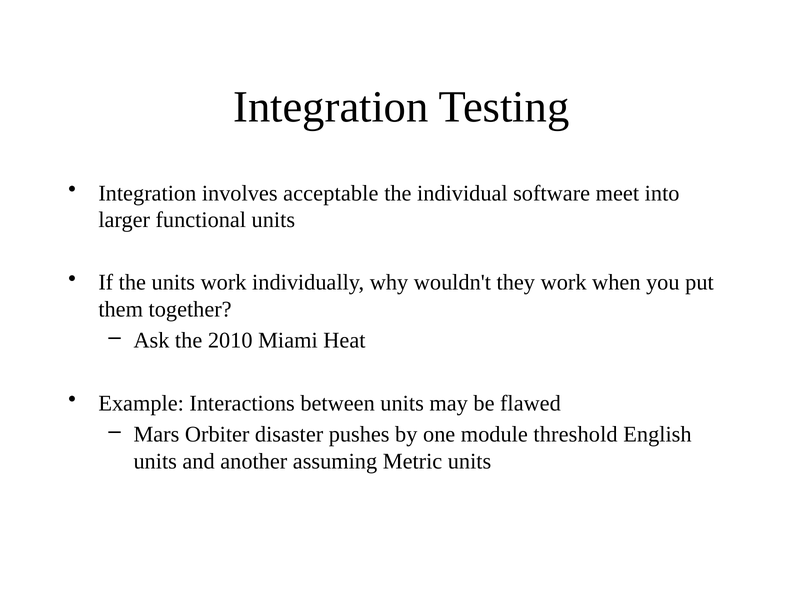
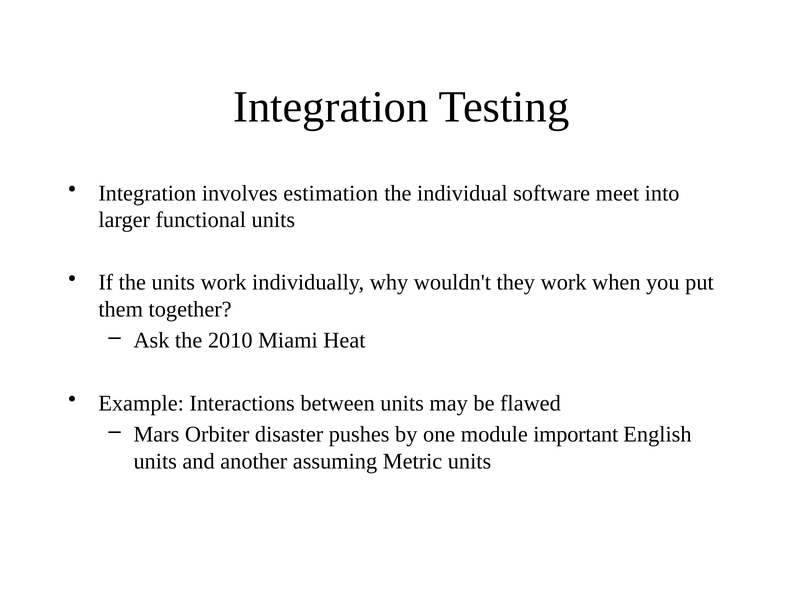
acceptable: acceptable -> estimation (331, 193)
threshold: threshold -> important (576, 434)
